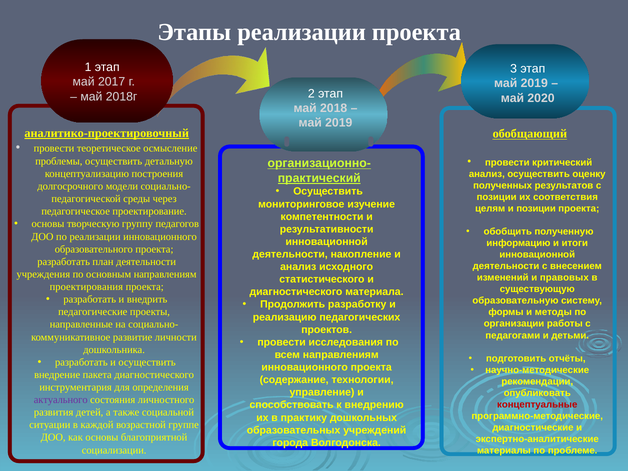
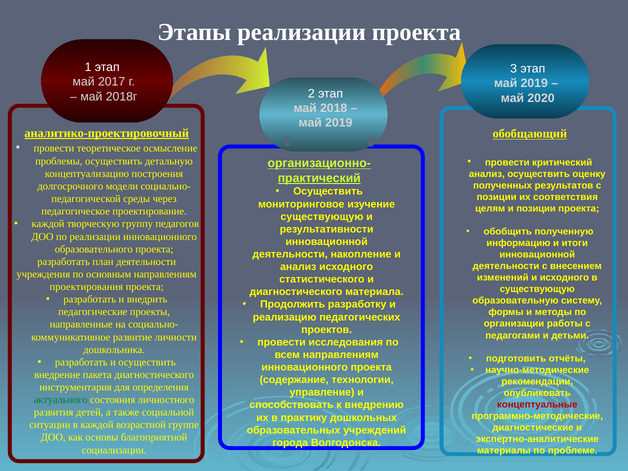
компетентности: компетентности -> существующую (322, 217)
основы: основы -> каждой (48, 224)
и правовых: правовых -> исходного (564, 278)
актуального colour: purple -> green (61, 400)
